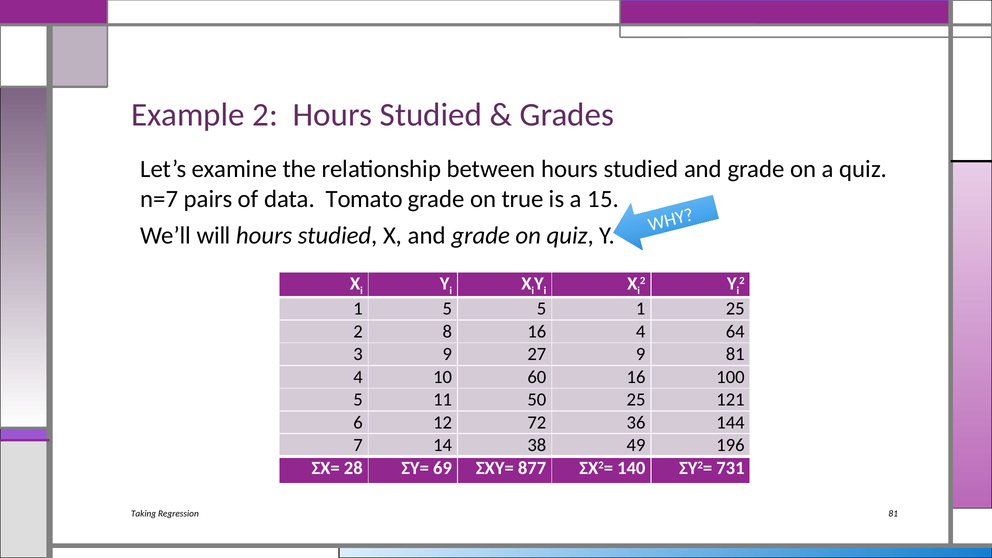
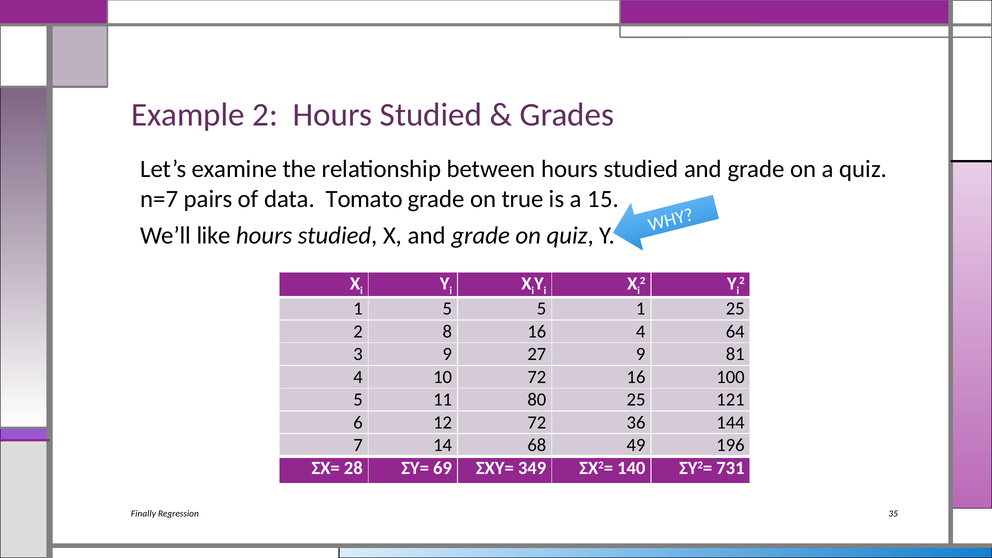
will: will -> like (214, 236)
10 60: 60 -> 72 (537, 377)
50: 50 -> 80 (537, 400)
38: 38 -> 68 (537, 445)
877: 877 -> 349 (532, 468)
Taking: Taking -> Finally (143, 514)
Regression 81: 81 -> 35 (893, 514)
